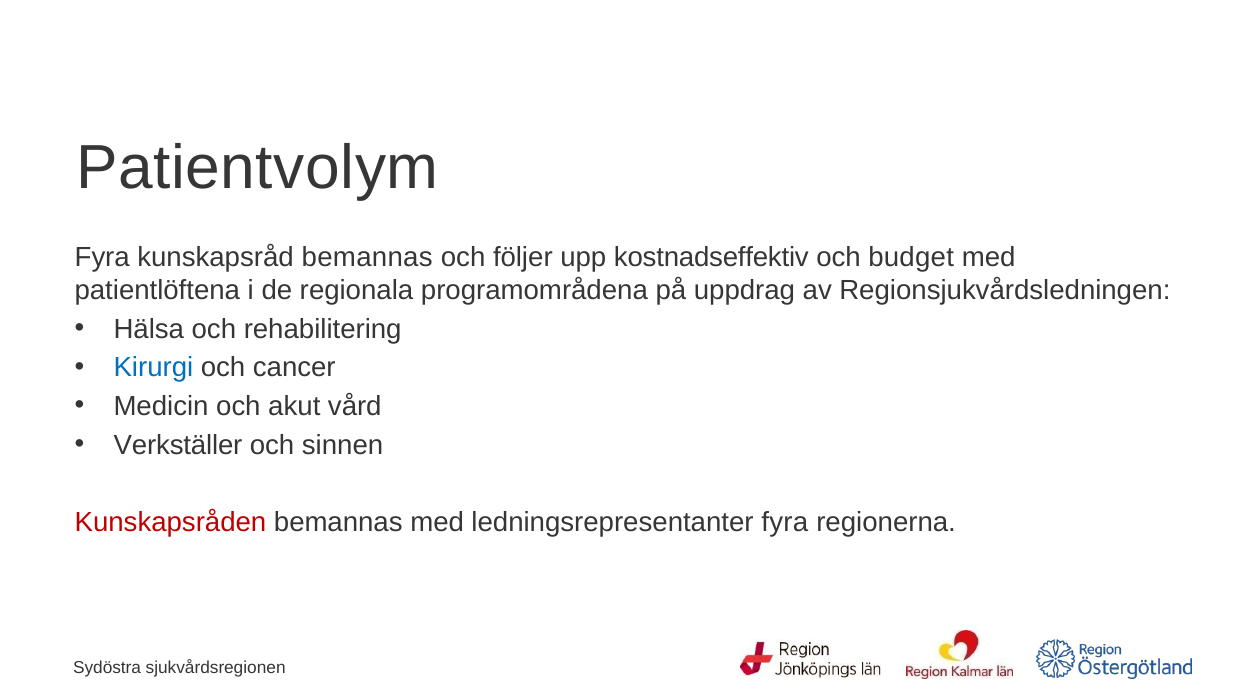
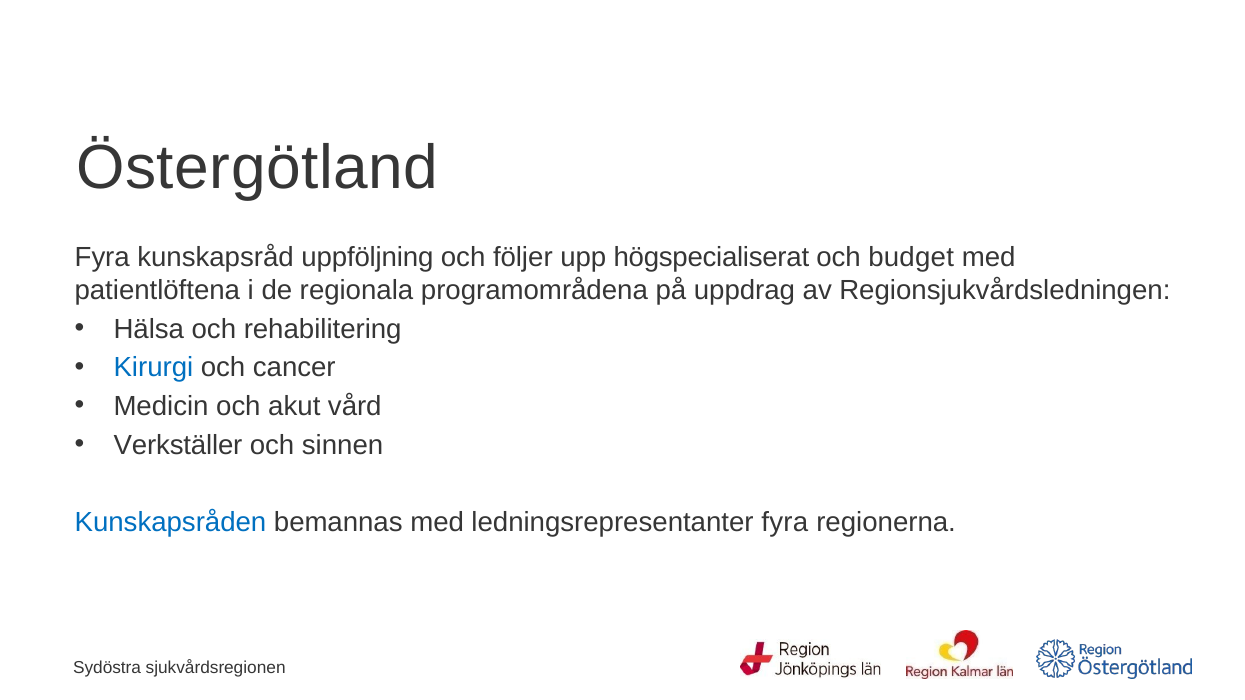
Patientvolym: Patientvolym -> Östergötland (257, 168)
kunskapsråd bemannas: bemannas -> uppföljning (367, 257)
kostnadseffektiv: kostnadseffektiv -> högspecialiserat (711, 257)
Kunskapsråden colour: red -> blue (171, 523)
